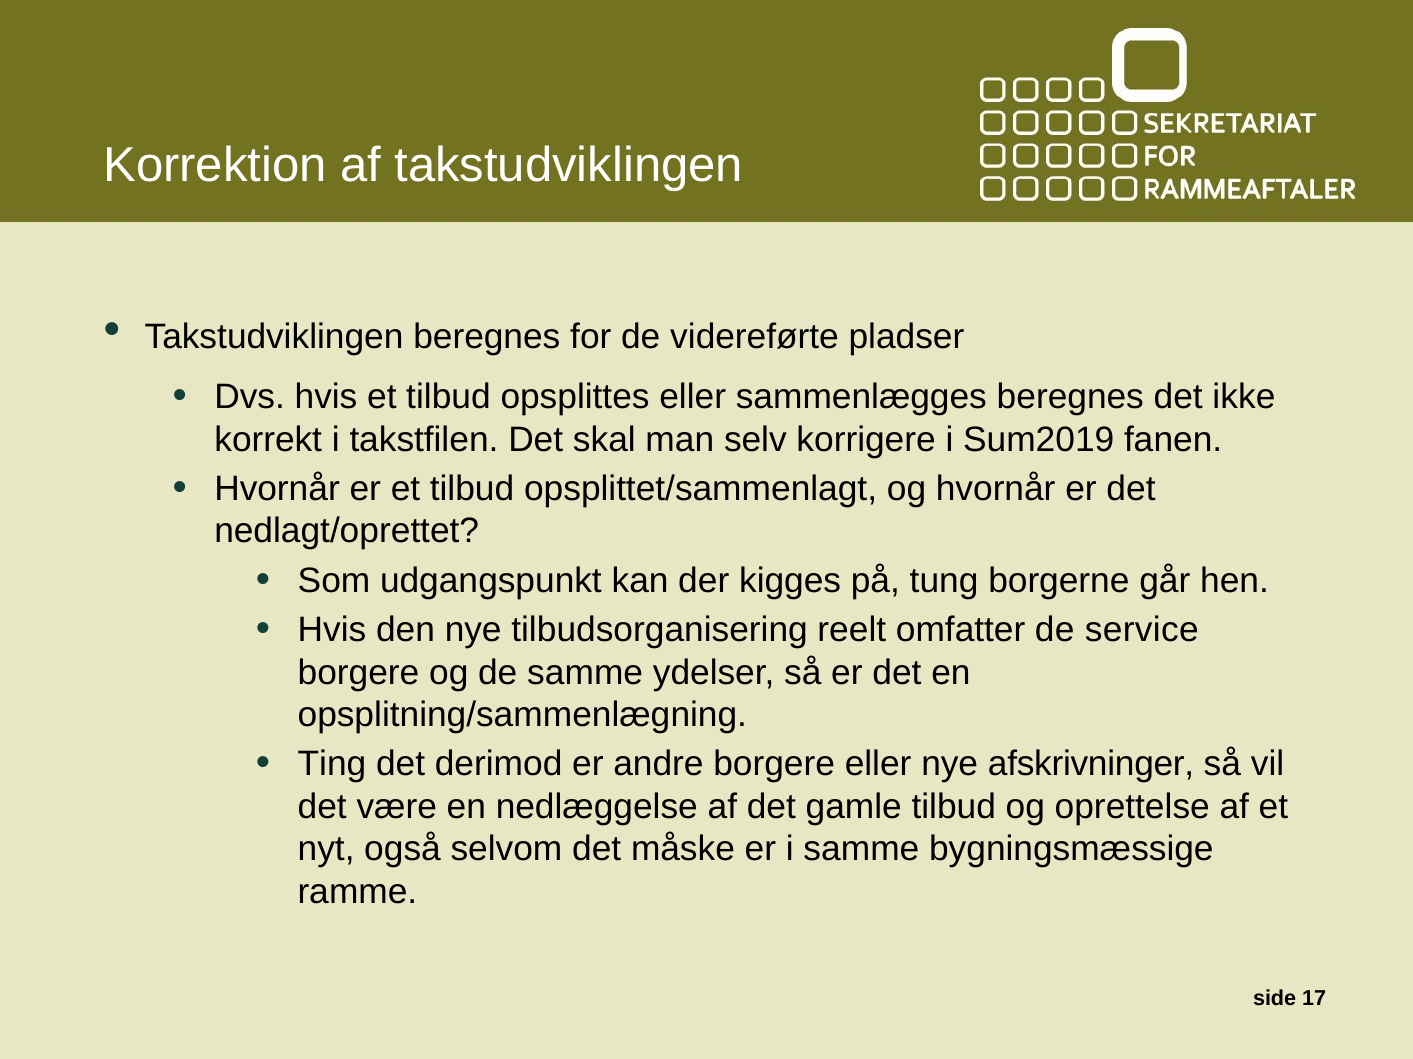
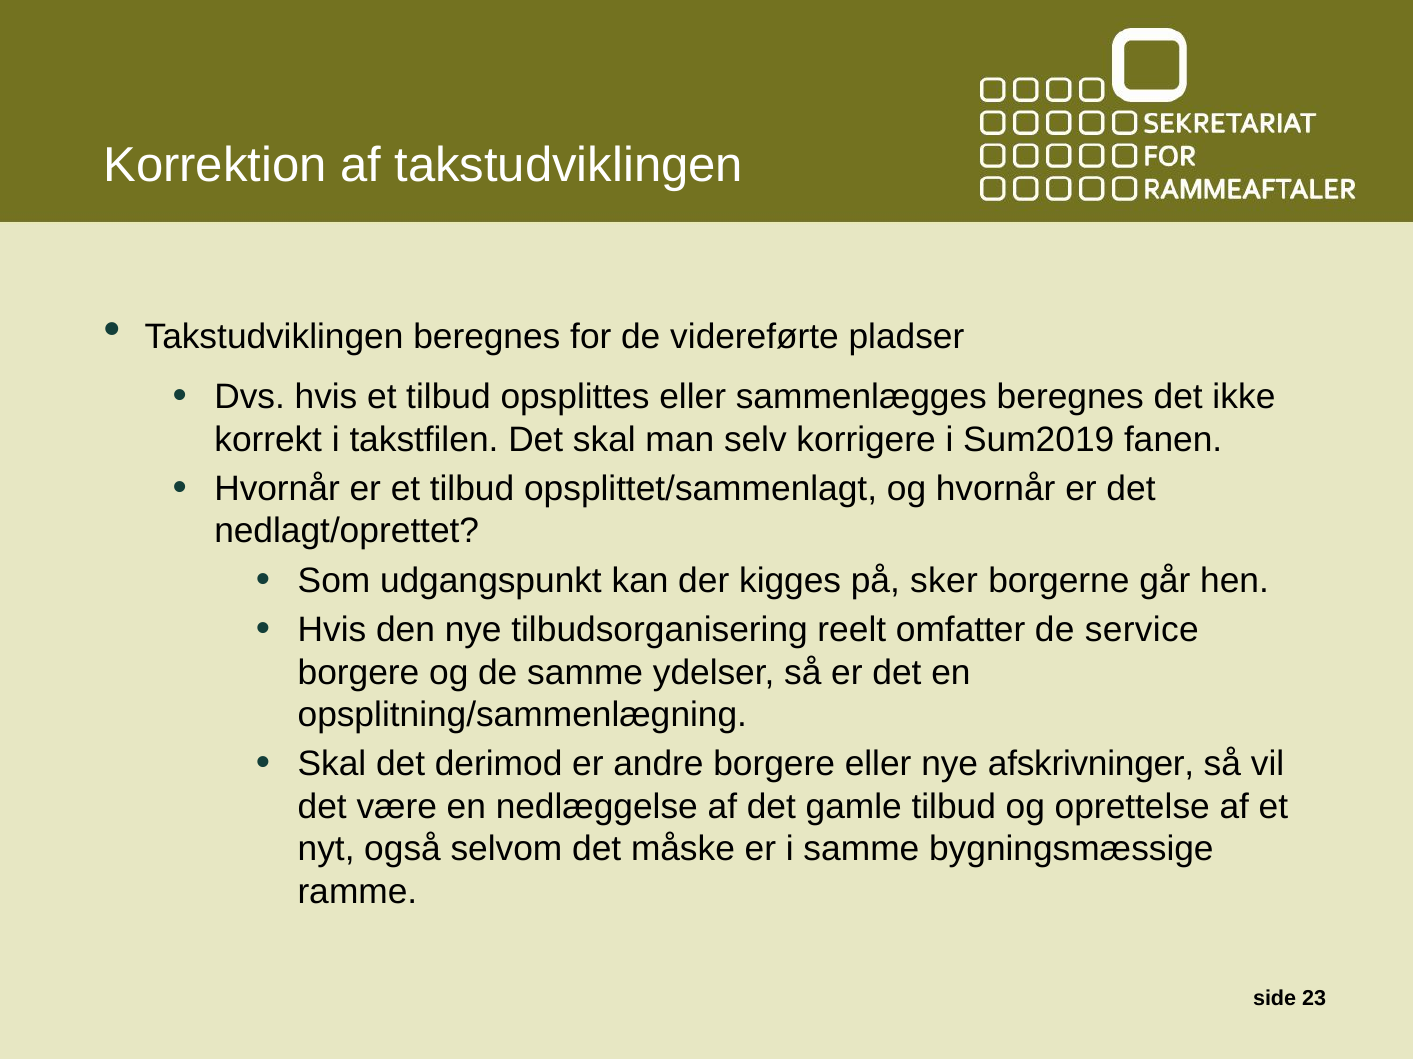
tung: tung -> sker (944, 581)
Ting: Ting -> Skal (332, 765)
17: 17 -> 23 (1314, 1000)
